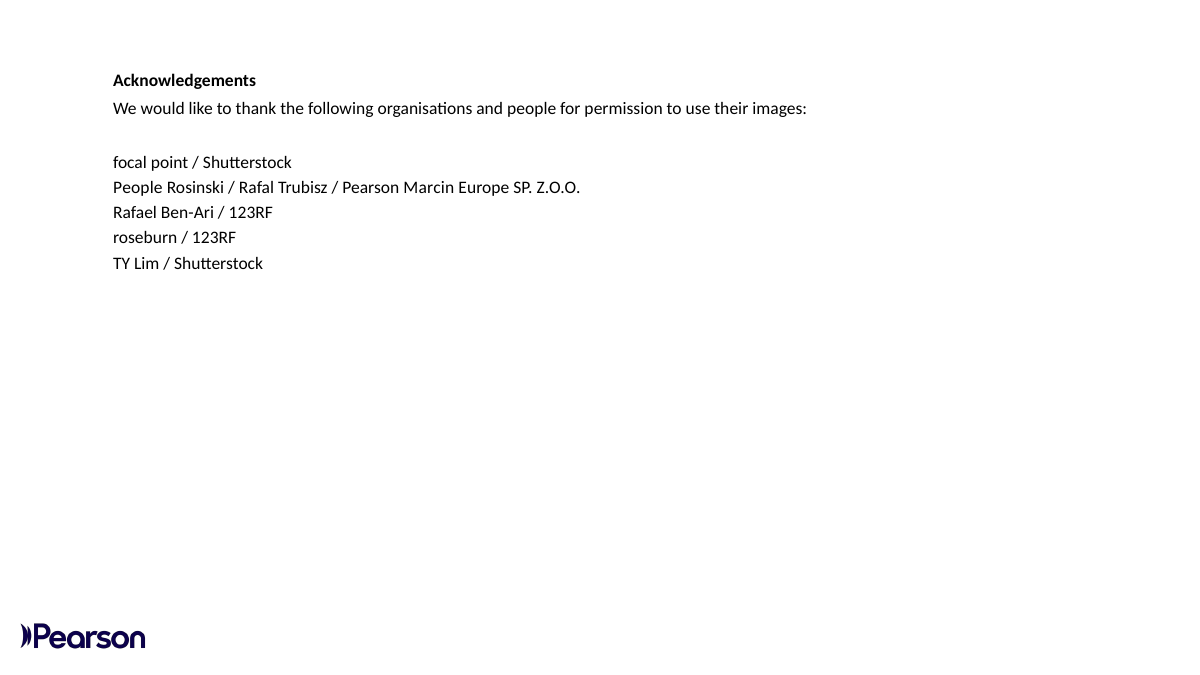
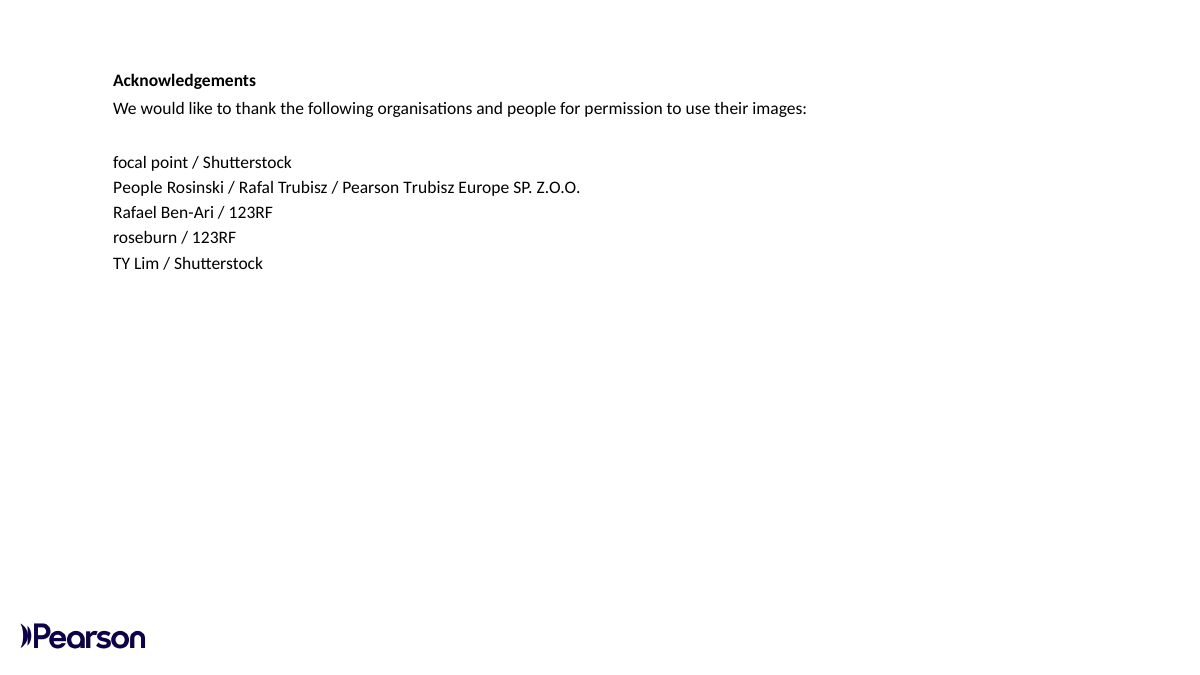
Pearson Marcin: Marcin -> Trubisz (429, 188)
